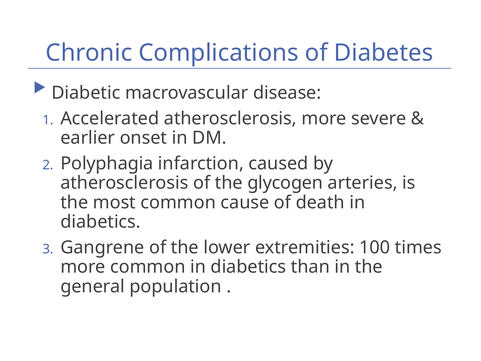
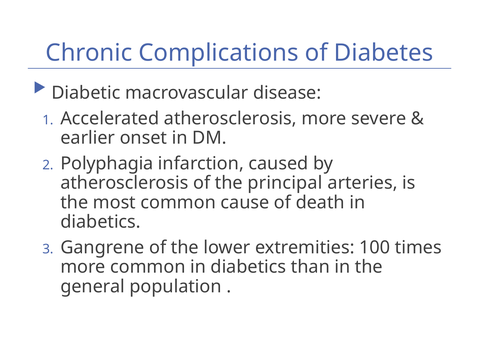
glycogen: glycogen -> principal (285, 183)
